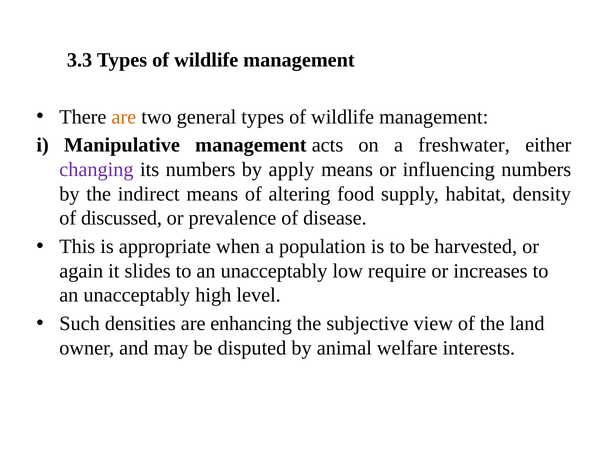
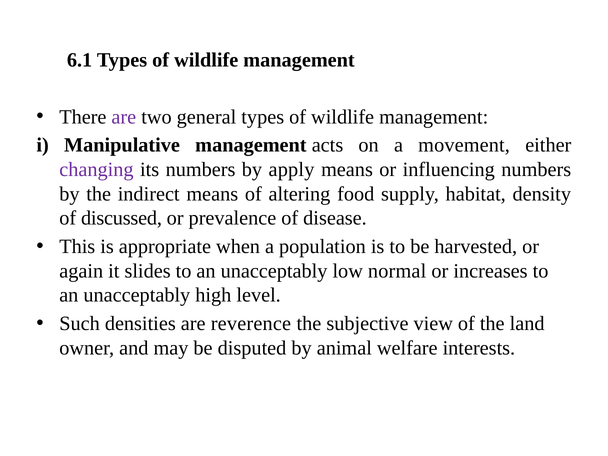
3.3: 3.3 -> 6.1 (80, 60)
are colour: orange -> purple (124, 117)
freshwater: freshwater -> movement (464, 145)
require: require -> normal (397, 271)
enhancing: enhancing -> reverence (251, 324)
